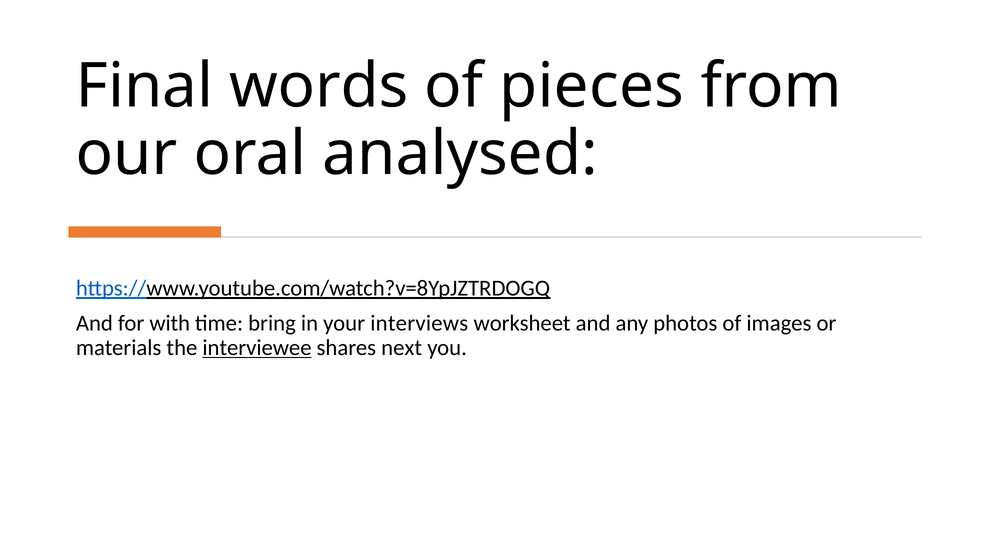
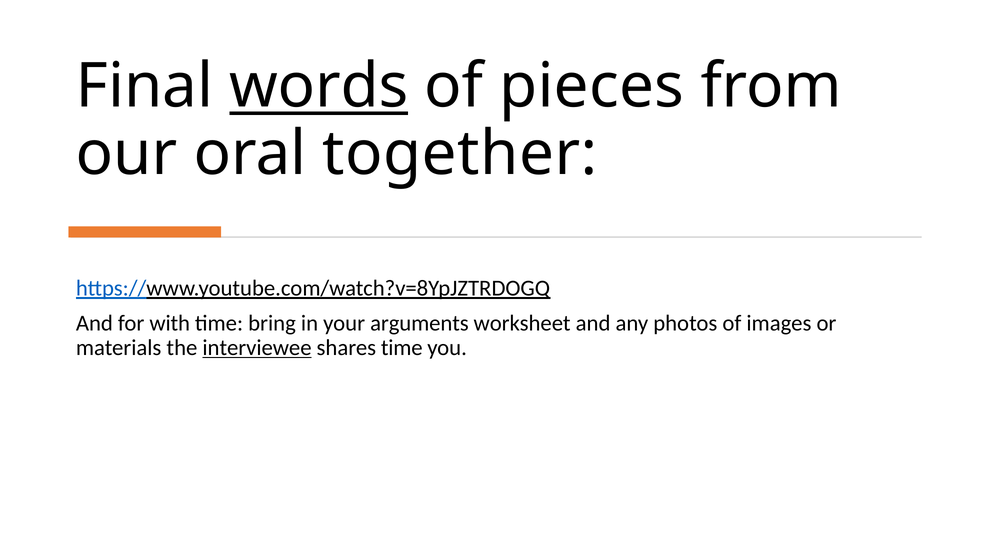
words underline: none -> present (319, 86)
analysed: analysed -> together (460, 153)
interviews: interviews -> arguments (419, 323)
shares next: next -> time (402, 347)
